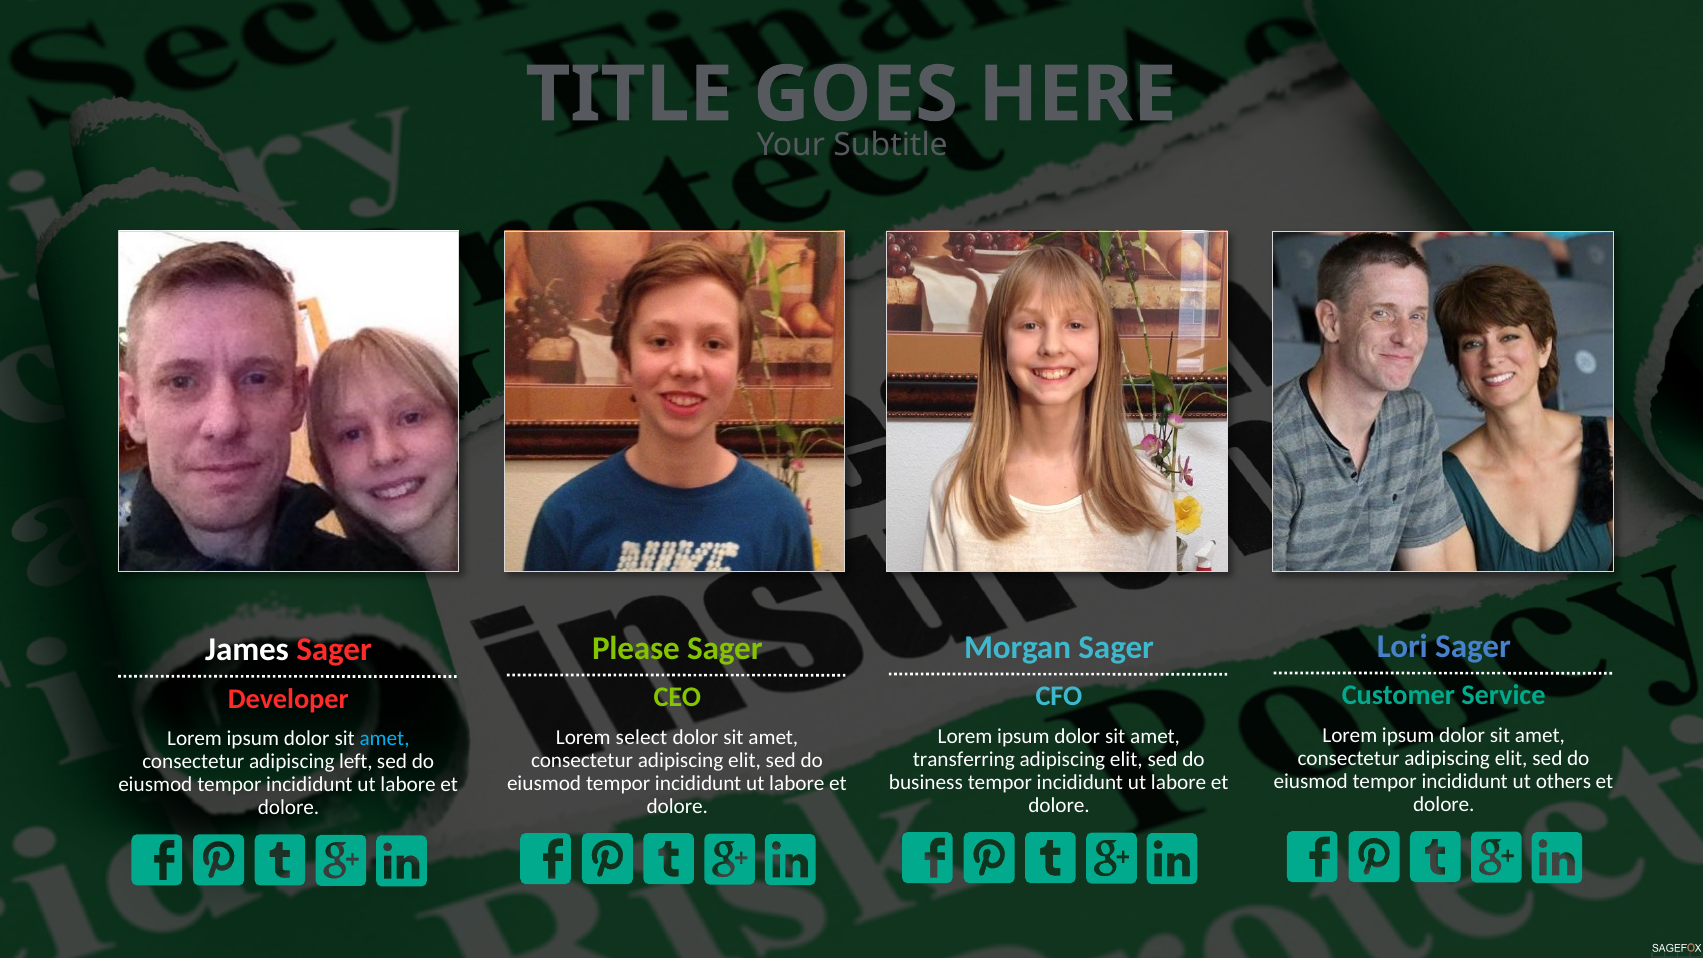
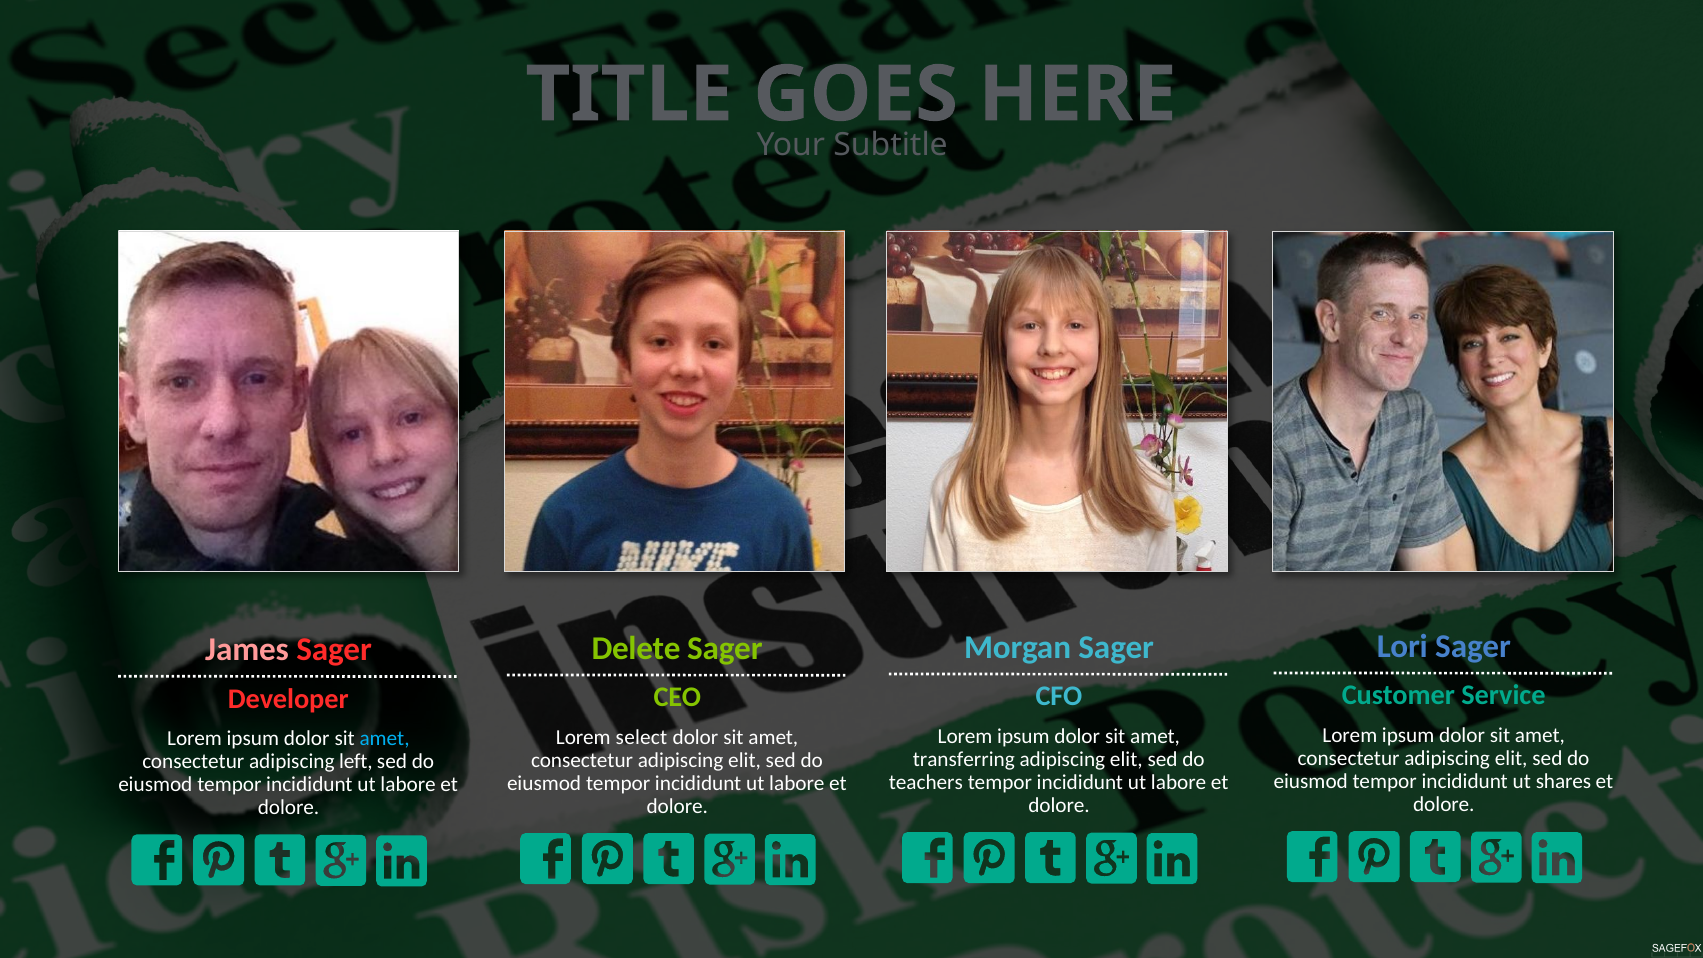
Please: Please -> Delete (636, 649)
James colour: white -> pink (247, 650)
others: others -> shares (1563, 782)
business: business -> teachers (926, 783)
